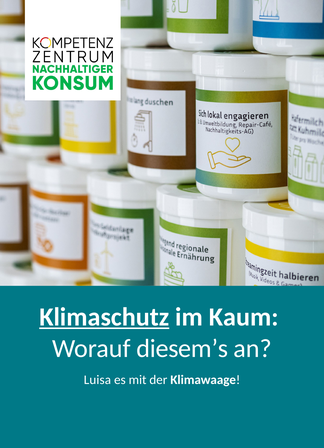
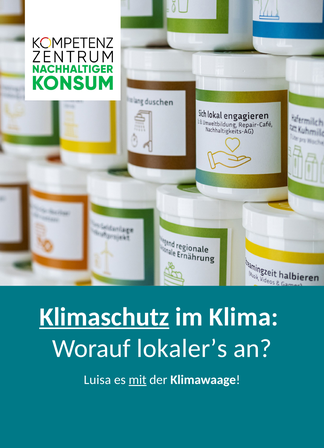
Kaum: Kaum -> Klima (244, 317)
diesem’s: diesem’s -> lokaler’s (182, 348)
mit underline: none -> present (138, 379)
